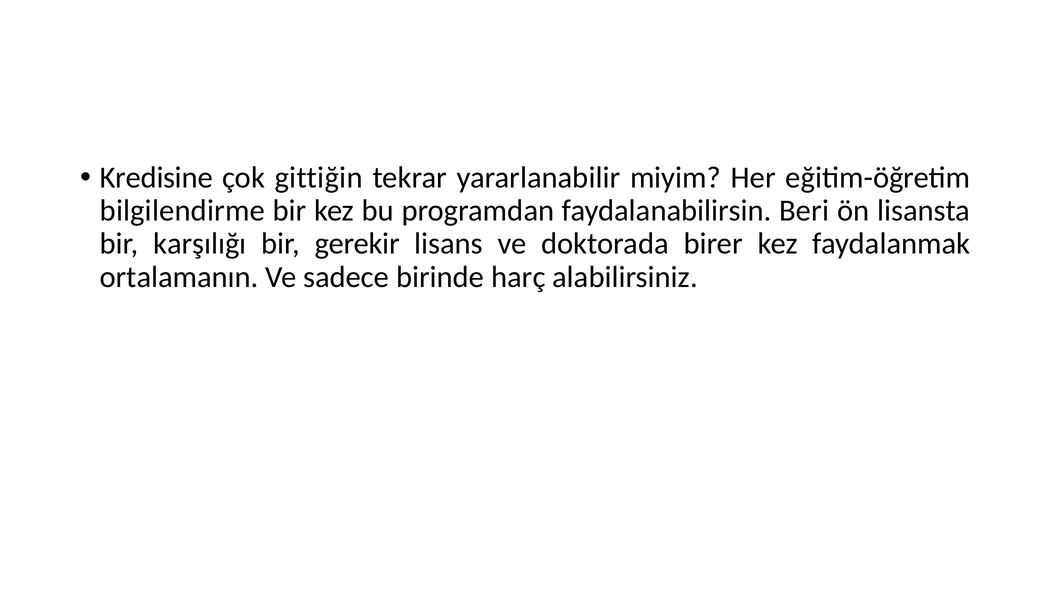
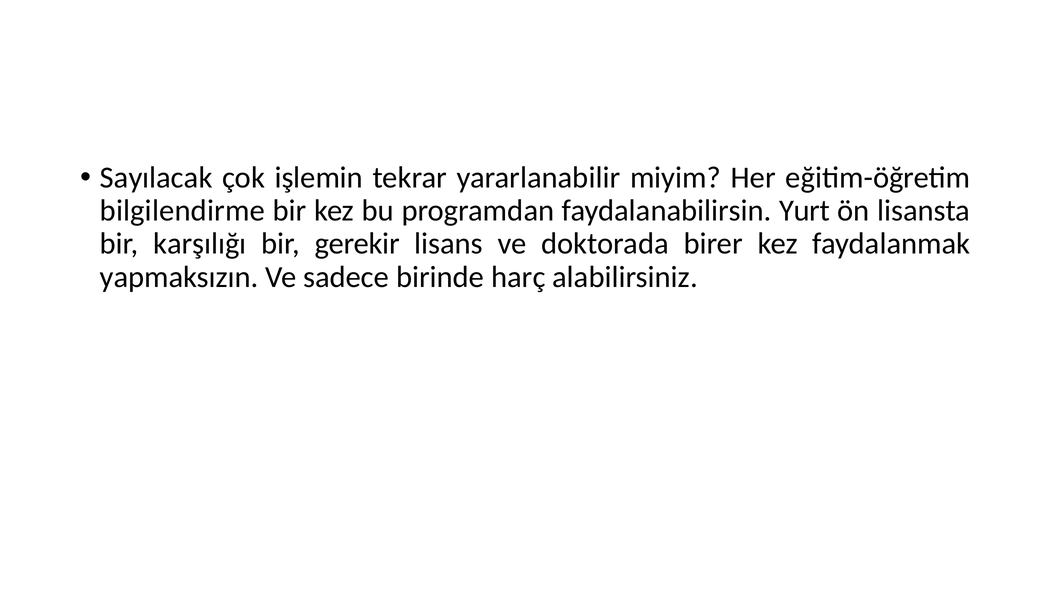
Kredisine: Kredisine -> Sayılacak (156, 178)
gittiğin: gittiğin -> işlemin (319, 178)
Beri: Beri -> Yurt (805, 211)
ortalamanın: ortalamanın -> yapmaksızın (179, 277)
